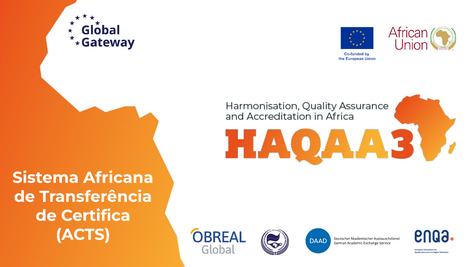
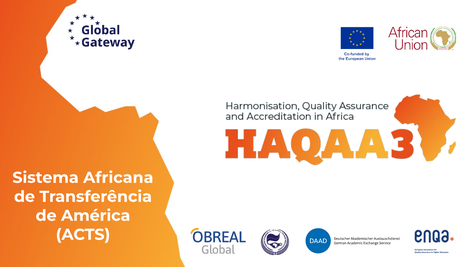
Certifica: Certifica -> América (96, 216)
